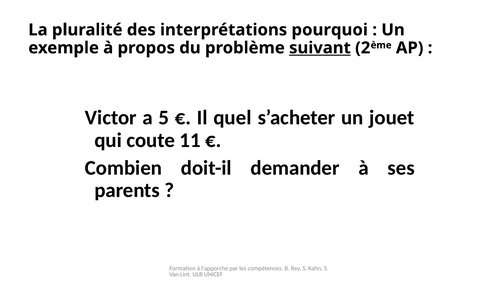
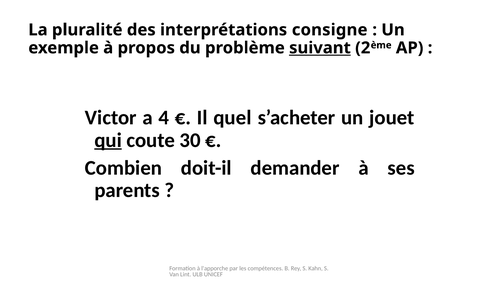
pourquoi: pourquoi -> consigne (330, 30)
5: 5 -> 4 (164, 118)
qui underline: none -> present (108, 140)
11: 11 -> 30 (190, 140)
